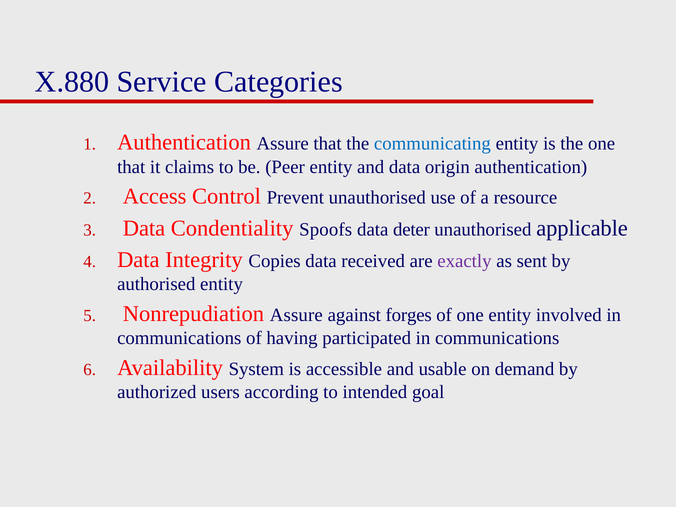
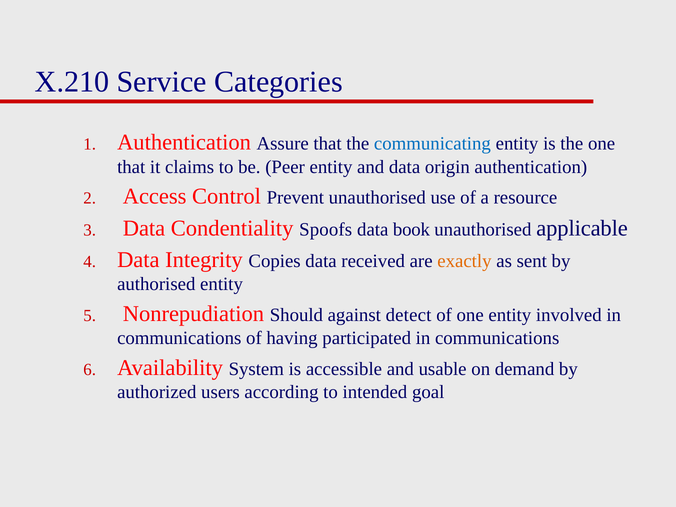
X.880: X.880 -> X.210 (72, 82)
deter: deter -> book (411, 229)
exactly colour: purple -> orange (464, 261)
Nonrepudiation Assure: Assure -> Should (296, 315)
forges: forges -> detect (409, 315)
